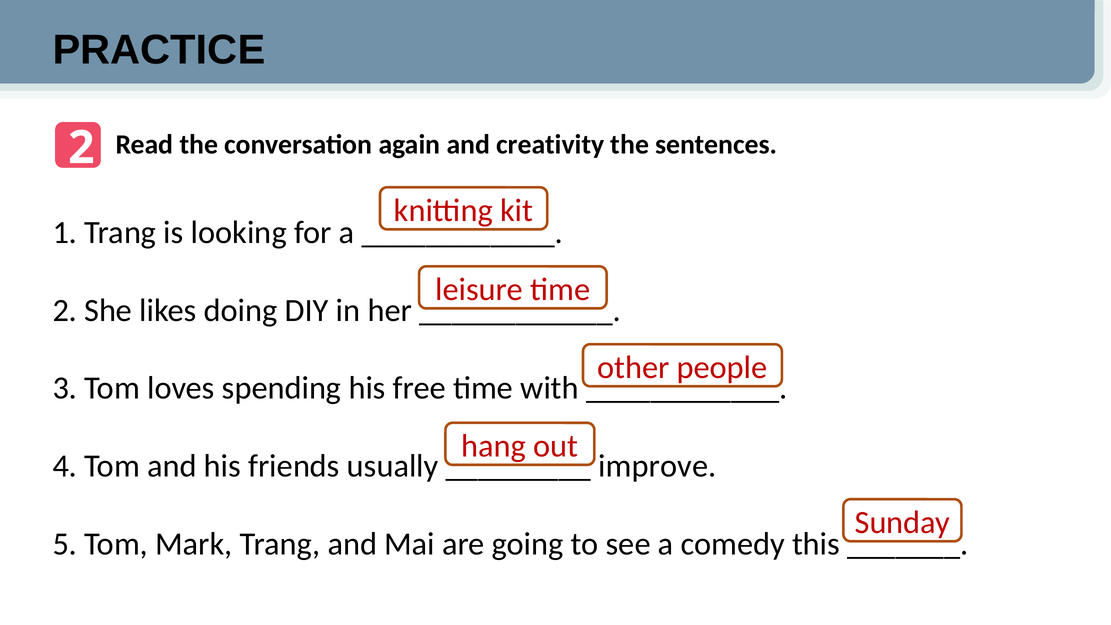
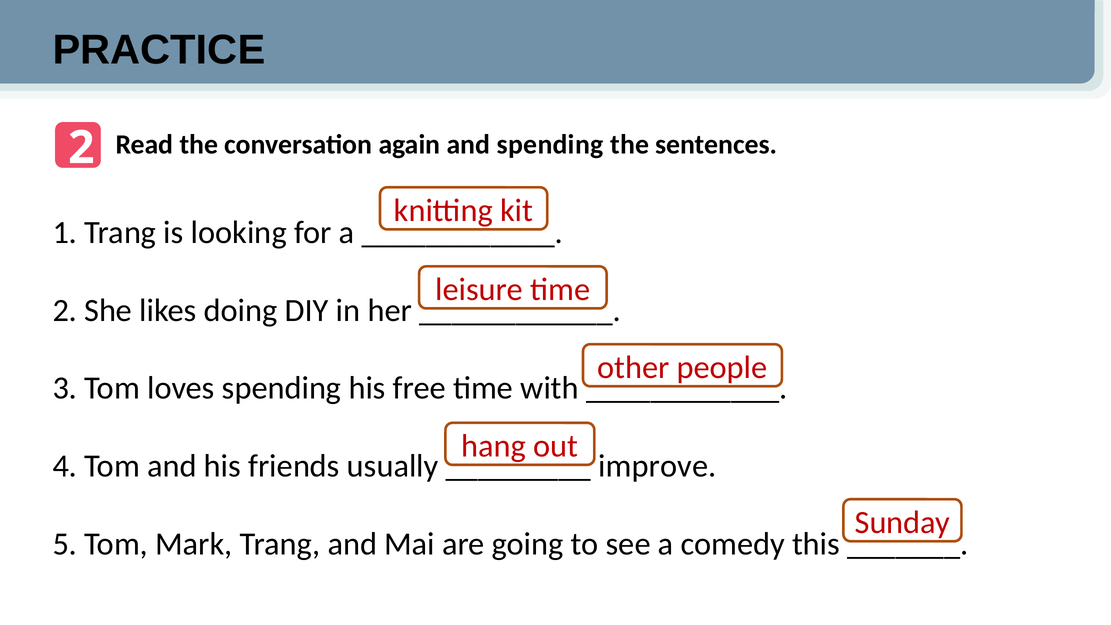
and creativity: creativity -> spending (550, 145)
